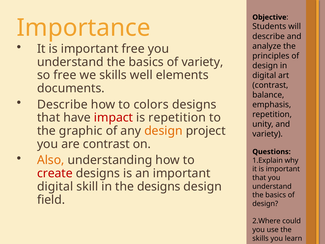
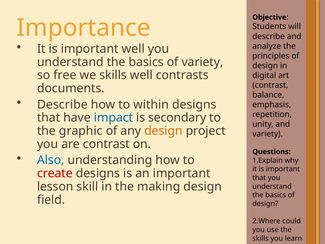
important free: free -> well (133, 49)
elements: elements -> contrasts (182, 75)
colors: colors -> within (151, 104)
impact colour: red -> blue (114, 118)
is repetition: repetition -> secondary (177, 118)
Also colour: orange -> blue (51, 160)
digital: digital -> lesson (55, 186)
the designs: designs -> making (159, 186)
